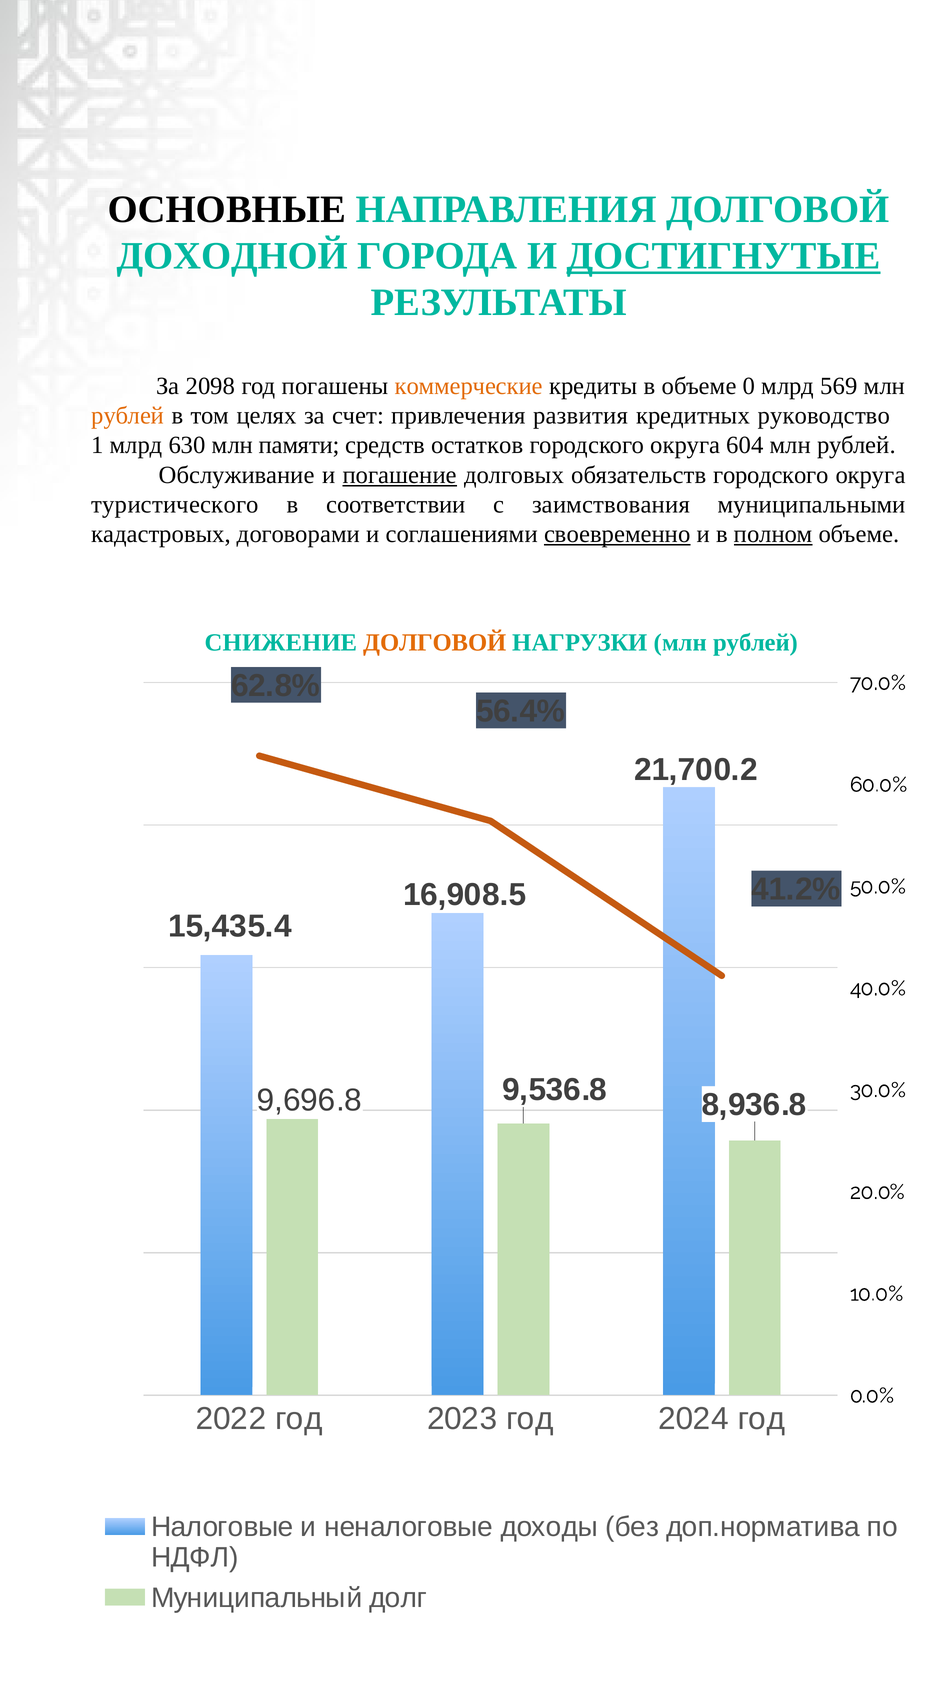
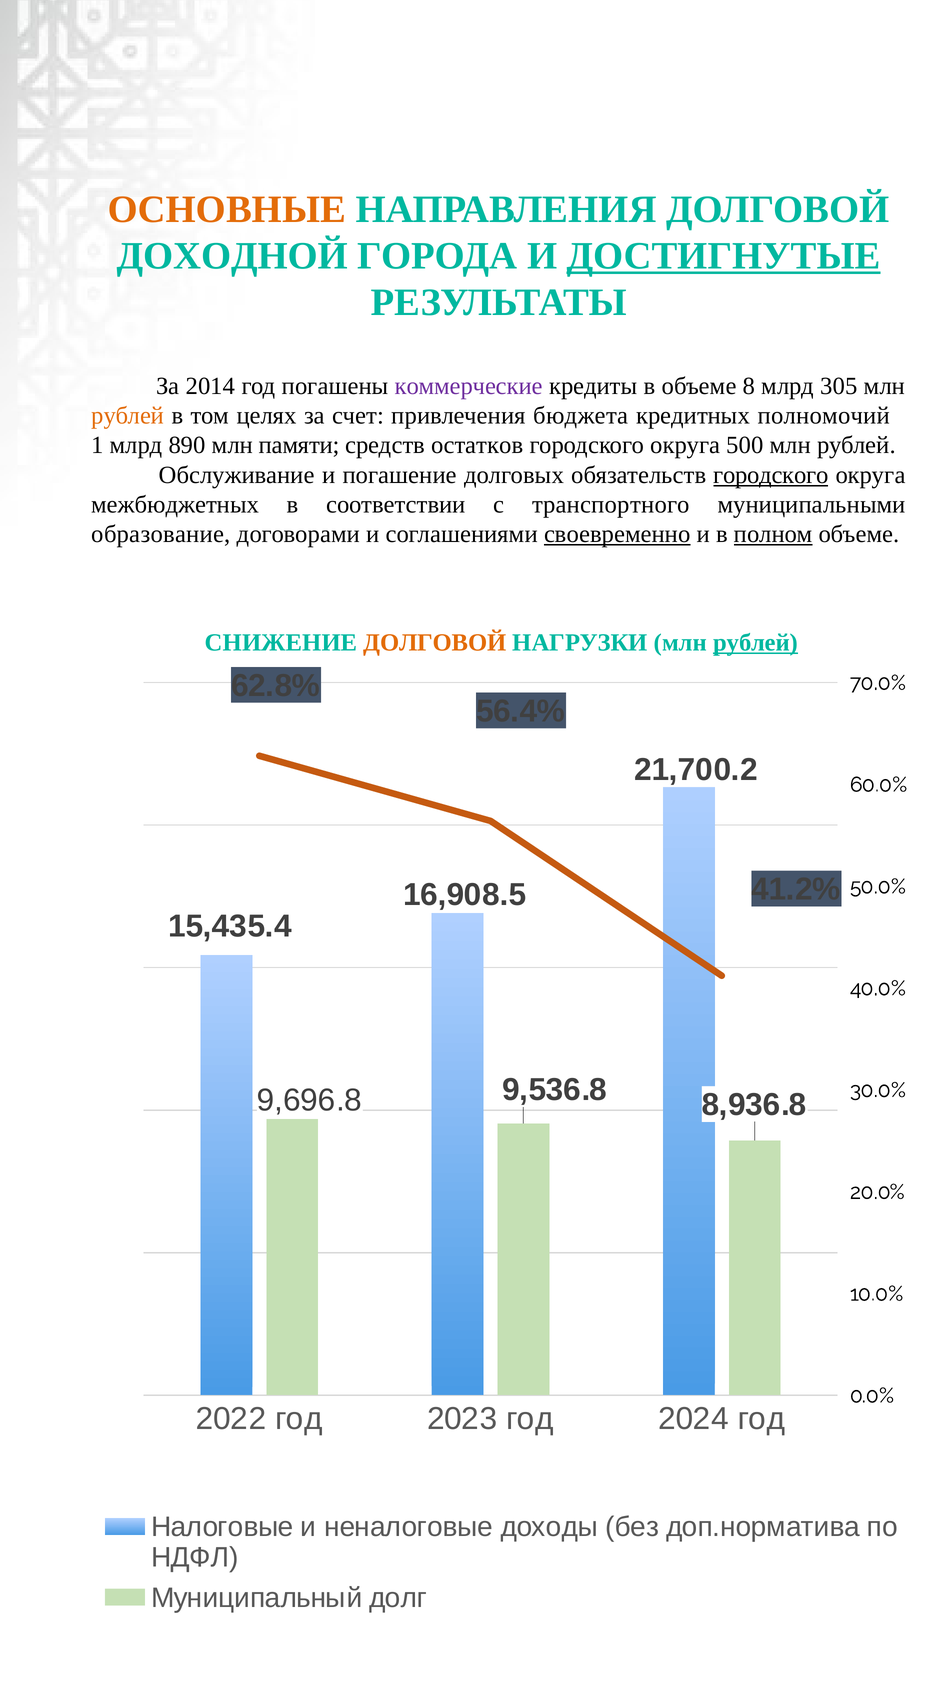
ОСНОВНЫЕ colour: black -> orange (227, 210)
2098: 2098 -> 2014 (210, 386)
коммерческие colour: orange -> purple (469, 386)
0: 0 -> 8 (749, 386)
569: 569 -> 305 (839, 386)
развития: развития -> бюджета (581, 416)
руководство: руководство -> полномочий (824, 416)
630: 630 -> 890 (187, 445)
604: 604 -> 500 (745, 445)
погашение underline: present -> none (400, 475)
городского underline: none -> present (771, 475)
туристического: туристического -> межбюджетных (175, 505)
заимствования: заимствования -> транспортного (611, 505)
кадастровых: кадастровых -> образование (161, 534)
рублей underline: none -> present (756, 643)
